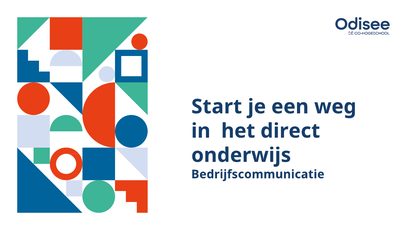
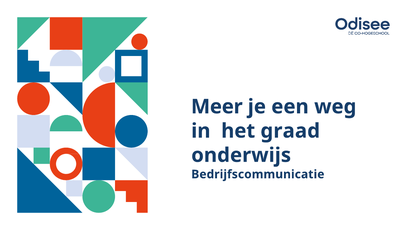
Start: Start -> Meer (217, 107)
direct: direct -> graad (290, 131)
